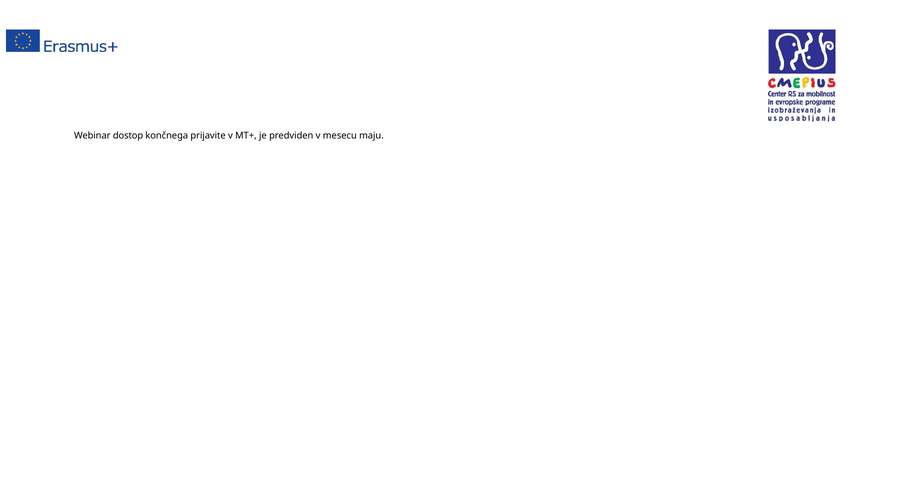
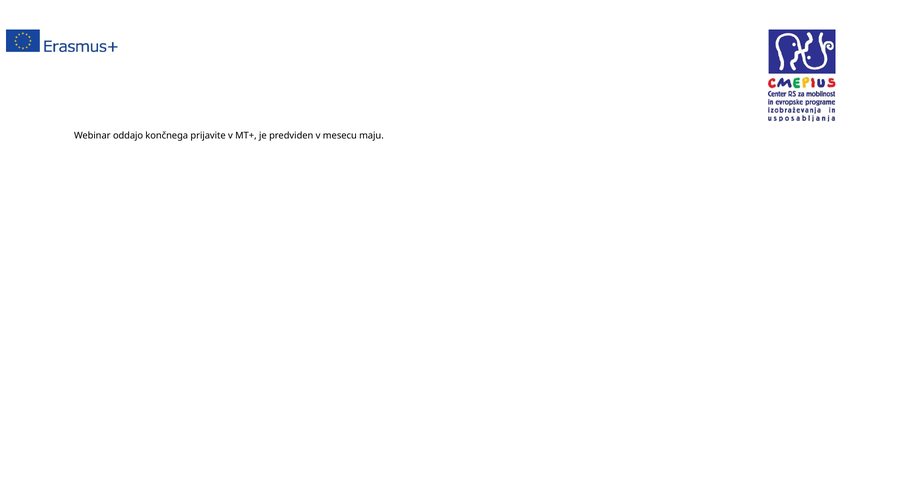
dostop: dostop -> oddajo (128, 136)
